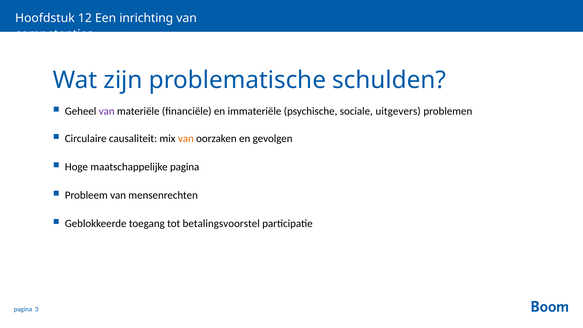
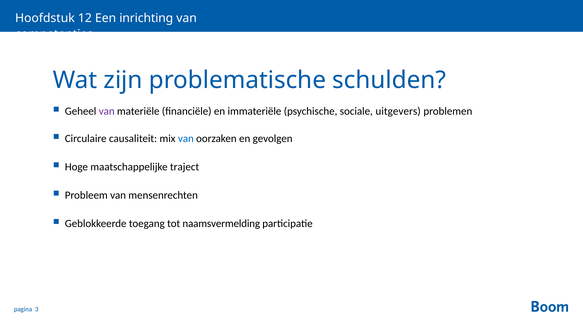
van colour: orange -> blue (186, 139)
maatschappelijke pagina: pagina -> traject (185, 167)
betalingsvoorstel: betalingsvoorstel -> naamsvermelding (221, 223)
